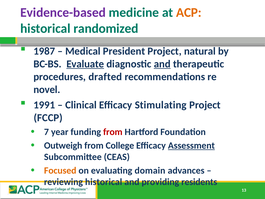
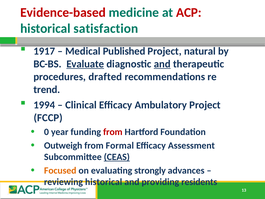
Evidence-based colour: purple -> red (63, 13)
ACP colour: orange -> red (189, 13)
randomized: randomized -> satisfaction (106, 28)
1987: 1987 -> 1917 (44, 51)
President: President -> Published (124, 51)
novel: novel -> trend (47, 90)
1991: 1991 -> 1994 (44, 105)
Stimulating: Stimulating -> Ambulatory (161, 105)
7: 7 -> 0 (46, 132)
College: College -> Formal (120, 145)
Assessment underline: present -> none (191, 145)
CEAS underline: none -> present (117, 157)
domain: domain -> strongly (150, 170)
